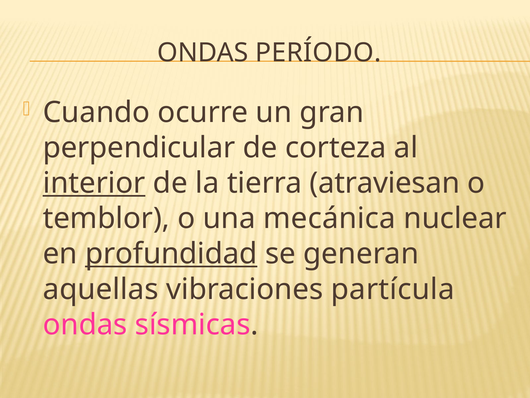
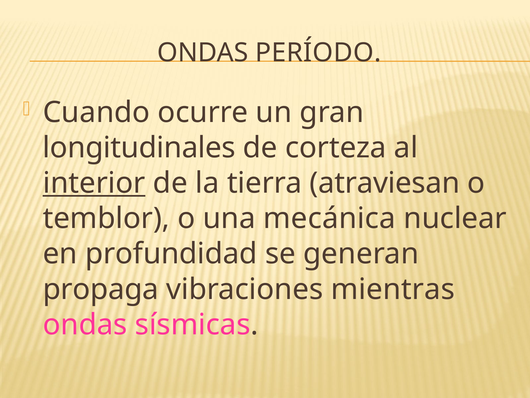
perpendicular: perpendicular -> longitudinales (139, 148)
profundidad underline: present -> none (171, 254)
aquellas: aquellas -> propaga (101, 289)
partícula: partícula -> mientras (393, 289)
